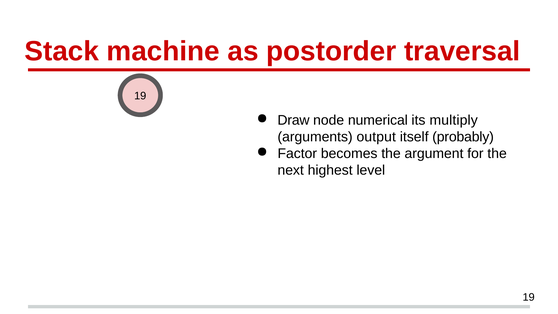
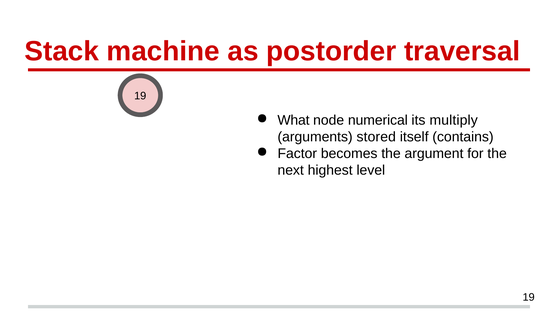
Draw: Draw -> What (293, 120)
output: output -> stored (376, 137)
probably: probably -> contains (463, 137)
